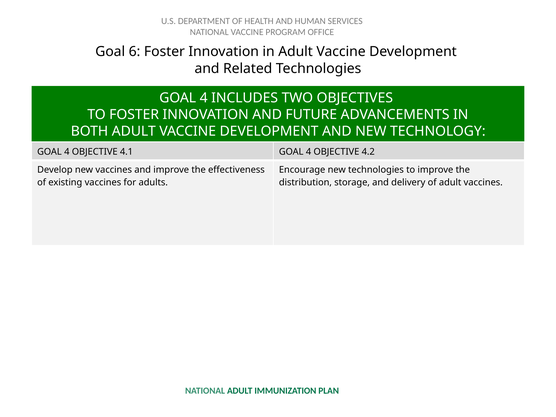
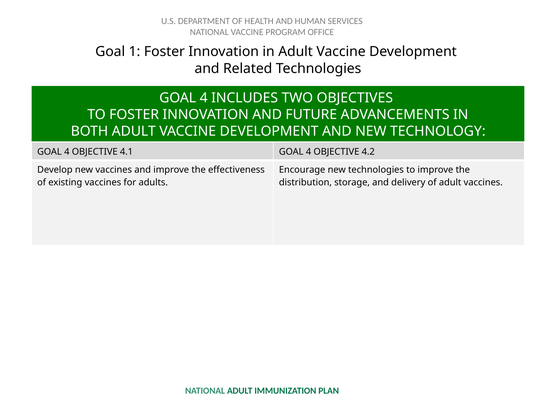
6: 6 -> 1 (135, 52)
